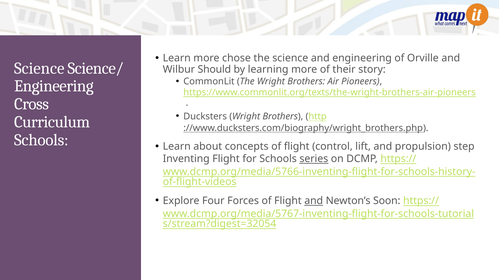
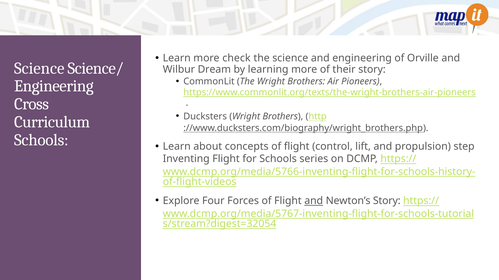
chose: chose -> check (236, 58)
Should: Should -> Dream (214, 70)
series underline: present -> none (314, 159)
Newton’s Soon: Soon -> Story (387, 201)
